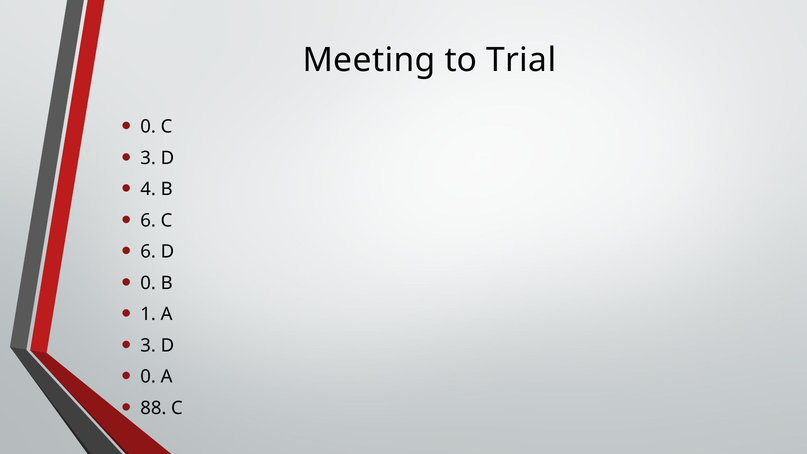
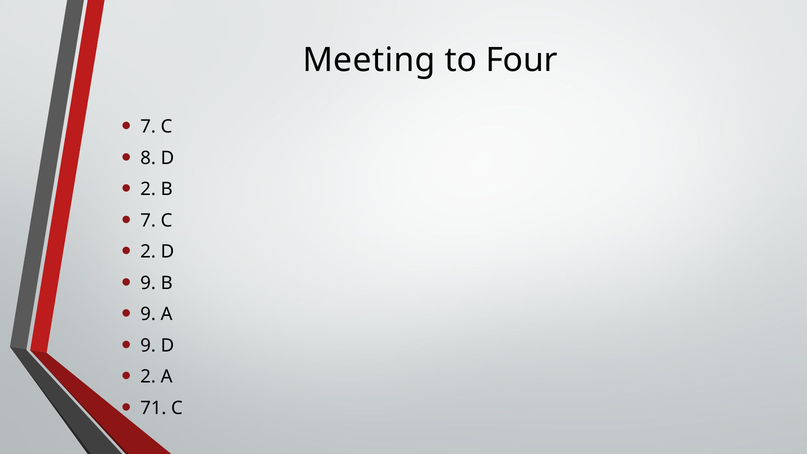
Trial: Trial -> Four (522, 60)
0: 0 -> 7 (148, 127)
3: 3 -> 8 (148, 158)
4: 4 -> 2 (148, 189)
6: 6 -> 7 (148, 220)
6: 6 -> 2 (148, 252)
0: 0 -> 9 (148, 283)
1: 1 -> 9 (148, 314)
3: 3 -> 9 (148, 345)
0: 0 -> 2 (148, 377)
88: 88 -> 71 (153, 408)
